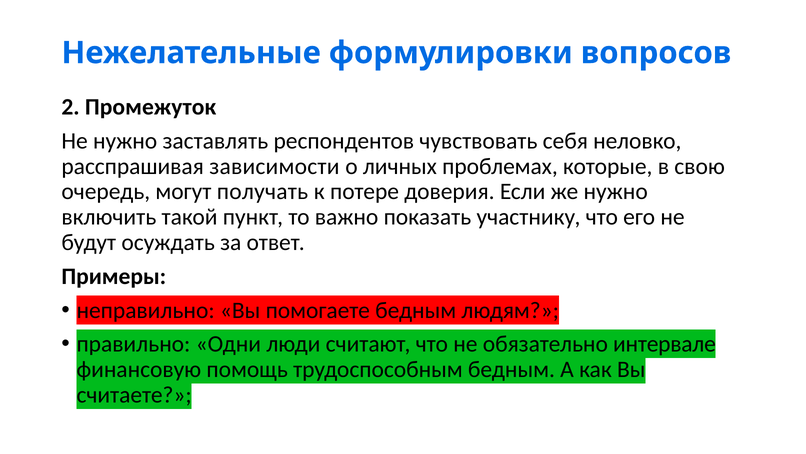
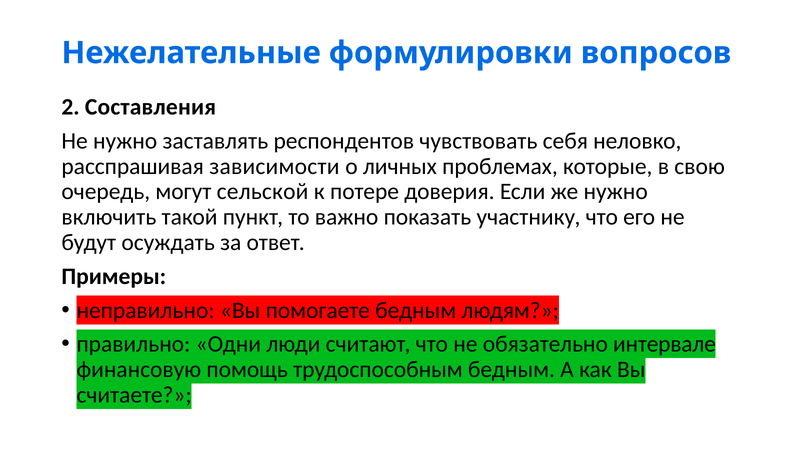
Промежуток: Промежуток -> Составления (150, 107)
получать: получать -> сельской (263, 191)
